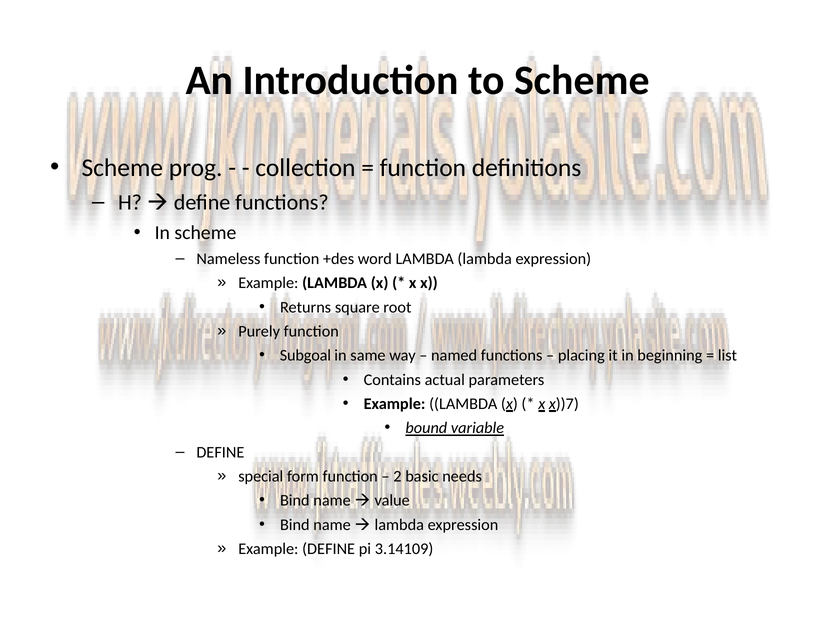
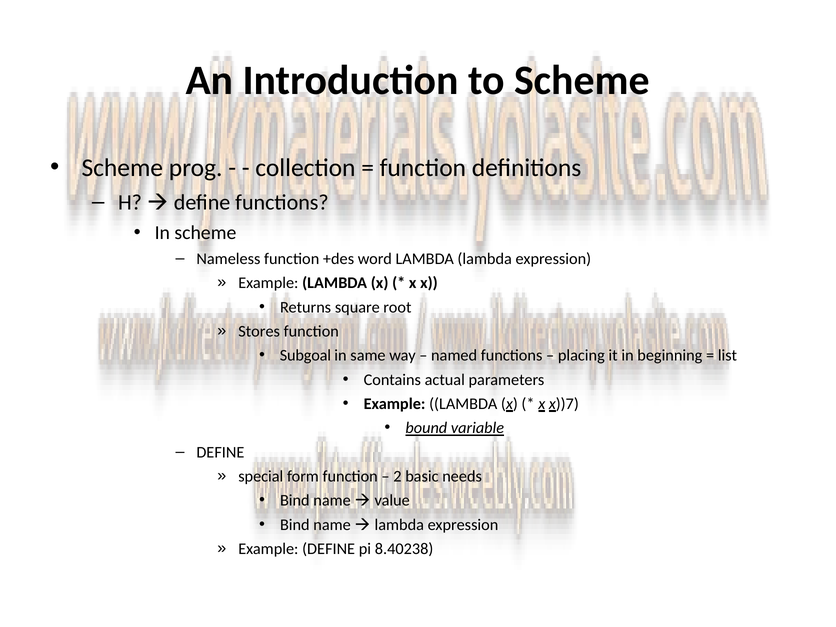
Purely: Purely -> Stores (259, 331)
3.14109: 3.14109 -> 8.40238 (404, 549)
